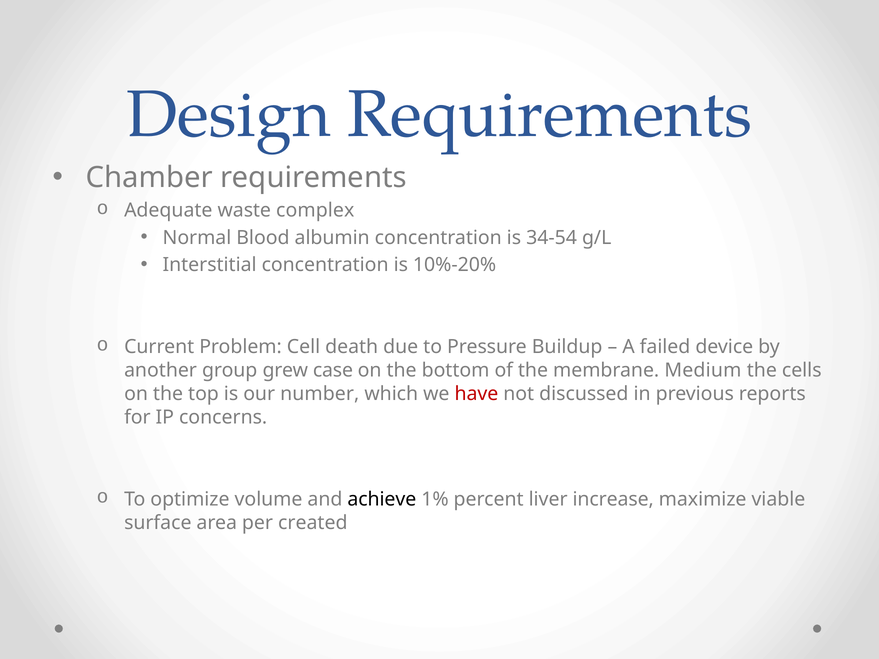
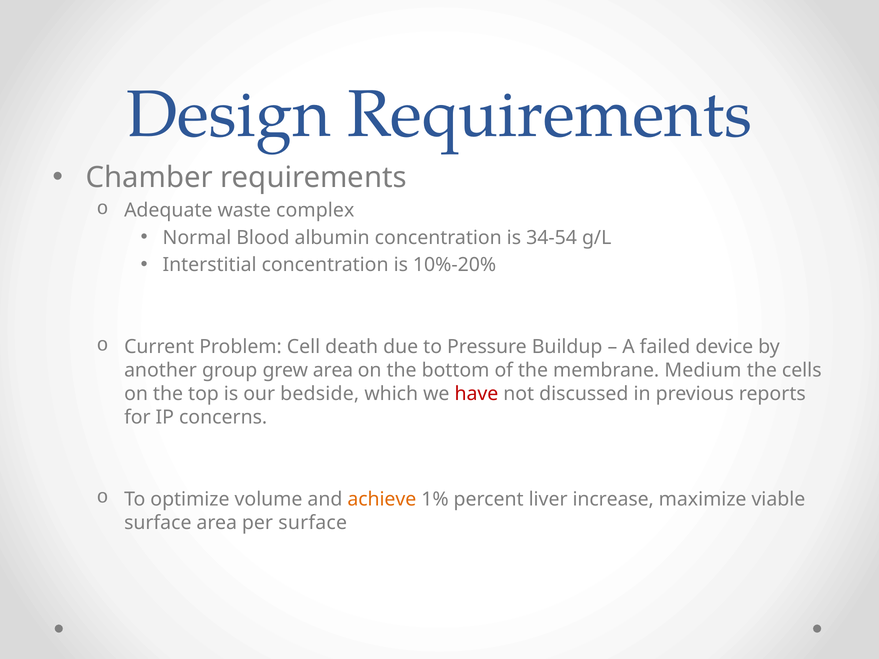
grew case: case -> area (333, 370)
number: number -> bedside (320, 394)
achieve colour: black -> orange (382, 499)
per created: created -> surface (313, 523)
